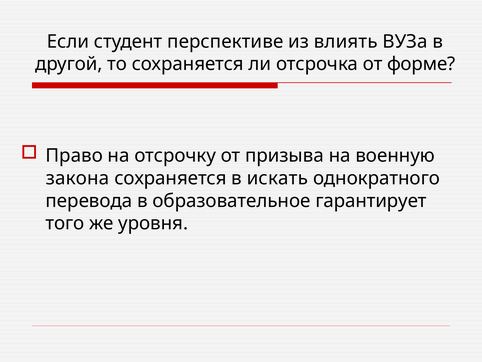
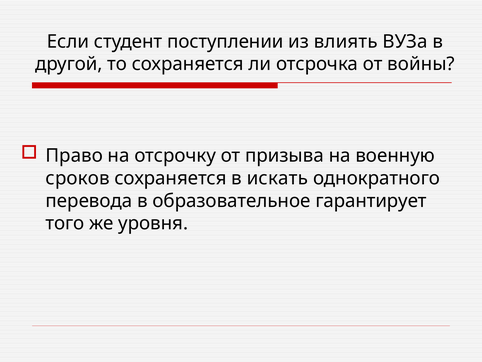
перспективе: перспективе -> поступлении (225, 41)
форме: форме -> войны (421, 64)
закона: закона -> сроков (78, 178)
